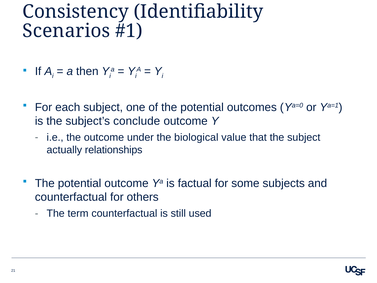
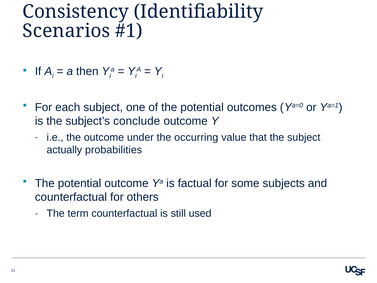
biological: biological -> occurring (196, 137)
relationships: relationships -> probabilities (114, 150)
